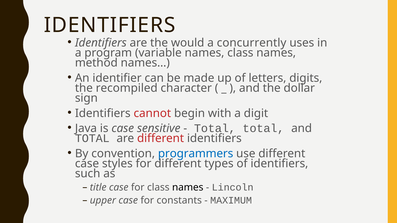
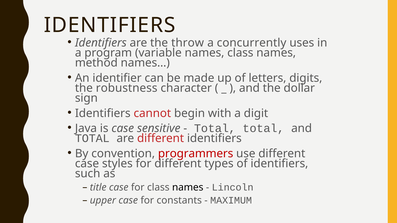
would: would -> throw (188, 43)
recompiled: recompiled -> robustness (127, 88)
programmers colour: blue -> red (196, 154)
